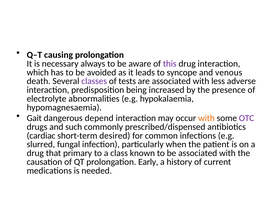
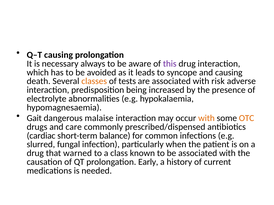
and venous: venous -> causing (229, 73)
classes colour: purple -> orange (94, 81)
less: less -> risk (218, 81)
depend: depend -> malaise (99, 118)
OTC colour: purple -> orange (247, 118)
such: such -> care (74, 127)
desired: desired -> balance (115, 136)
primary: primary -> warned (78, 153)
